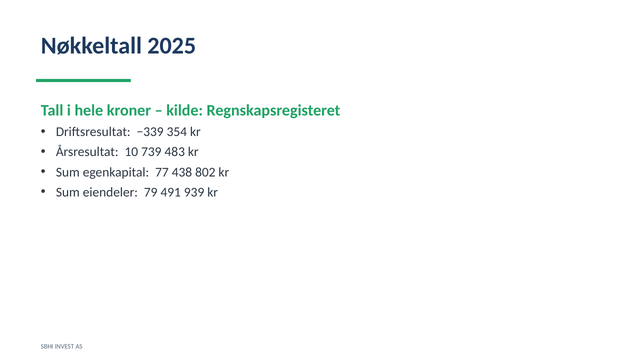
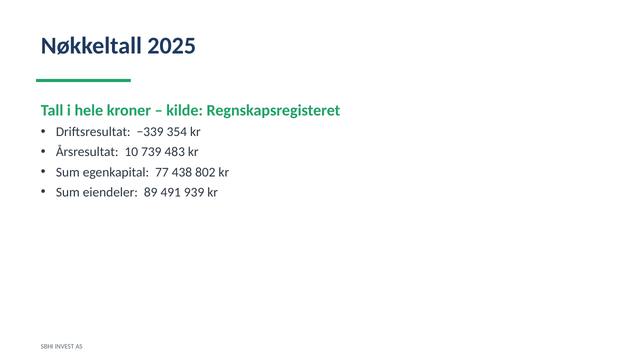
79: 79 -> 89 (151, 192)
